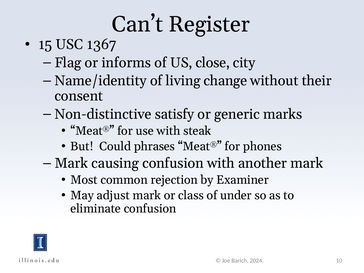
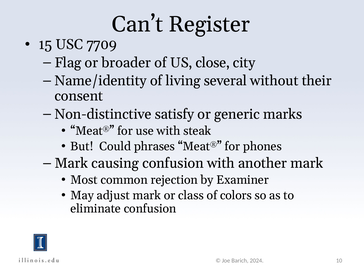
1367: 1367 -> 7709 (102, 44)
informs: informs -> broader (126, 63)
change: change -> several (225, 81)
under: under -> colors (236, 195)
